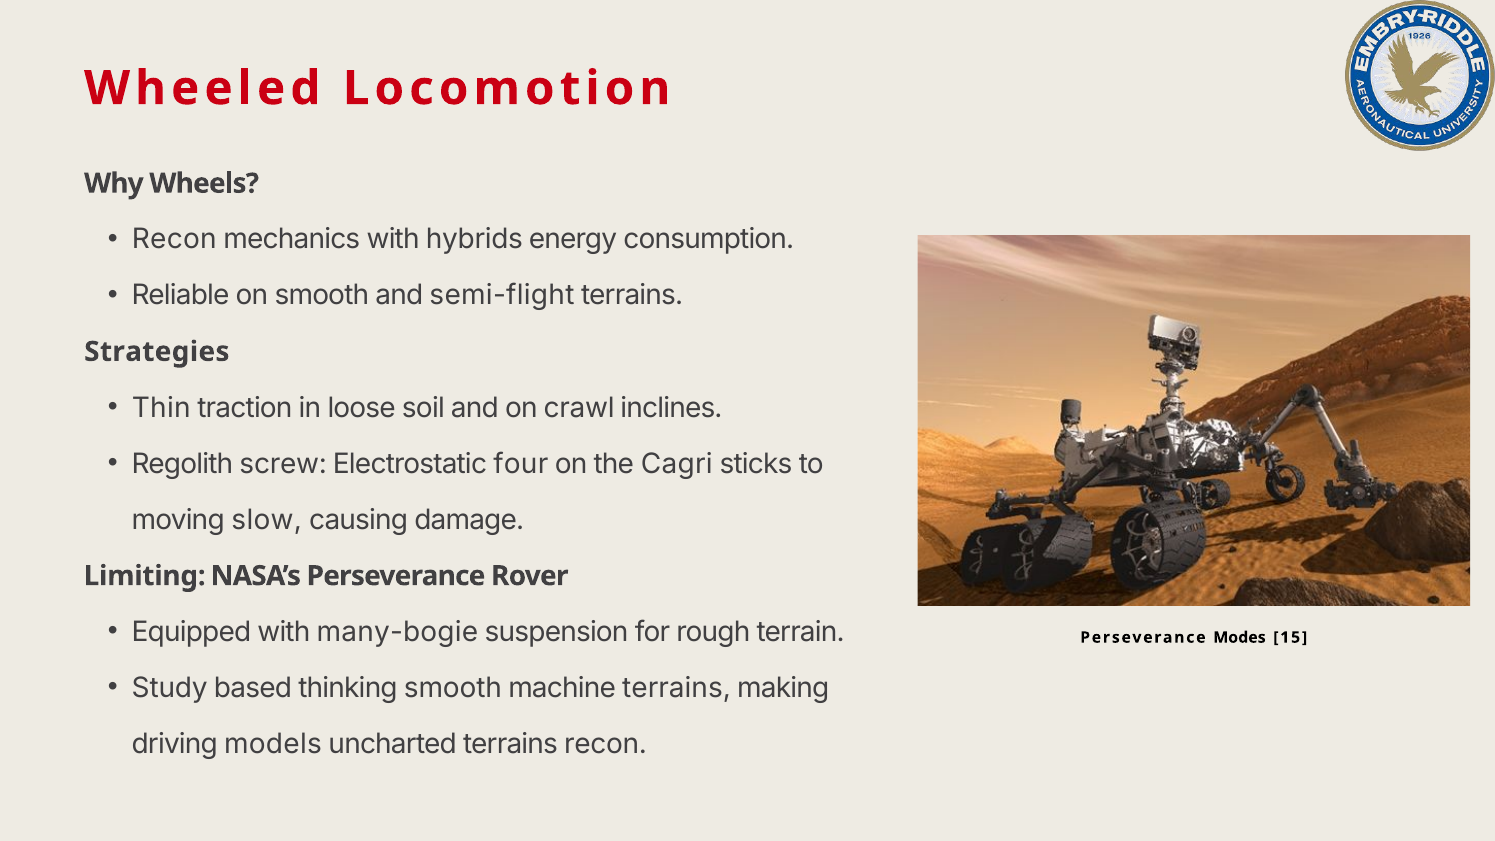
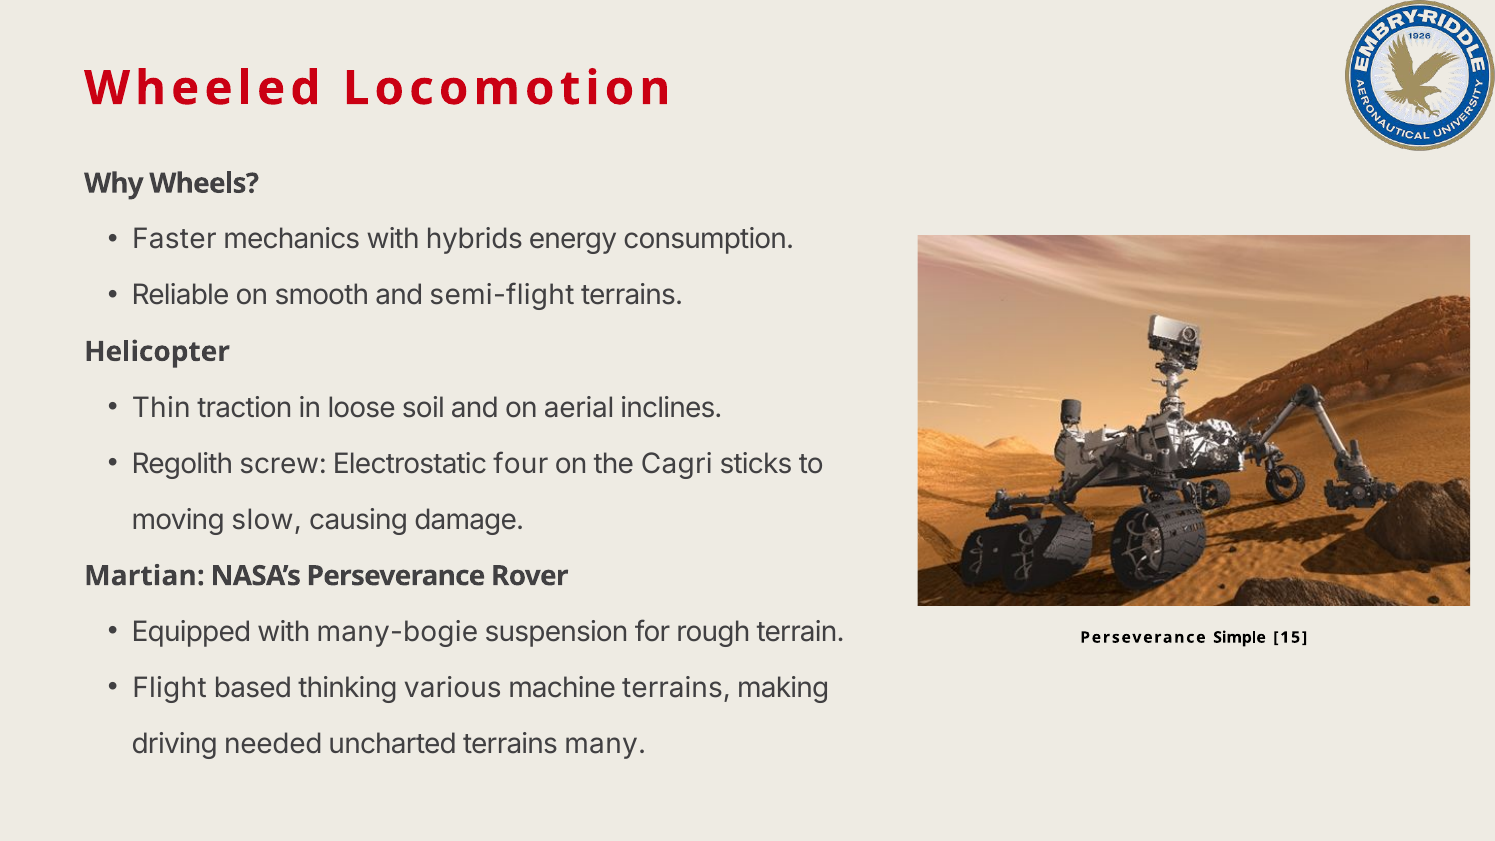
Recon: Recon -> Faster (174, 240)
Strategies: Strategies -> Helicopter (157, 352)
crawl: crawl -> aerial (579, 408)
Limiting: Limiting -> Martian (144, 576)
Modes: Modes -> Simple (1240, 637)
Study: Study -> Flight (170, 688)
thinking smooth: smooth -> various (453, 688)
models: models -> needed (273, 744)
terrains recon: recon -> many (605, 744)
